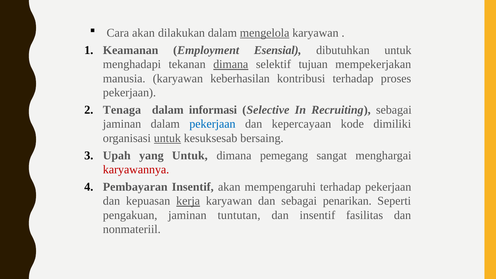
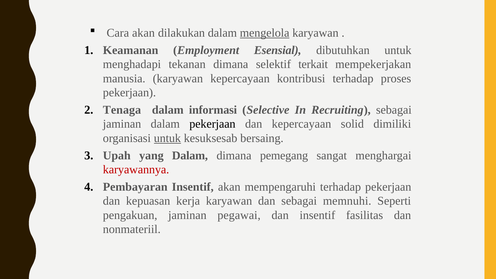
dimana underline: present -> none (231, 64)
tujuan: tujuan -> terkait (313, 64)
karyawan keberhasilan: keberhasilan -> kepercayaan (240, 78)
pekerjaan colour: blue -> black (212, 124)
kode: kode -> solid (352, 124)
yang Untuk: Untuk -> Dalam (190, 156)
kerja underline: present -> none (188, 201)
penarikan: penarikan -> memnuhi (347, 201)
tuntutan: tuntutan -> pegawai (239, 215)
